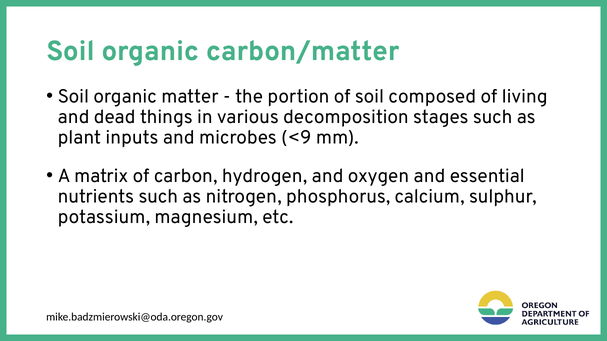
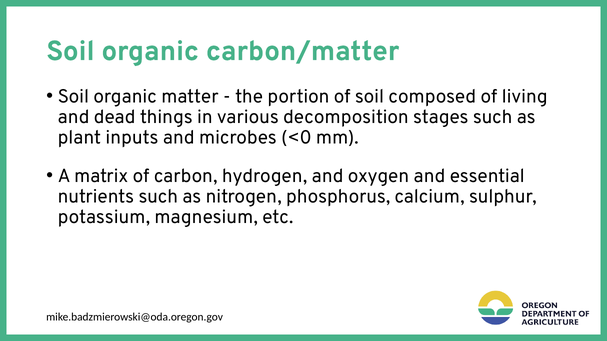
<9: <9 -> <0 (296, 138)
